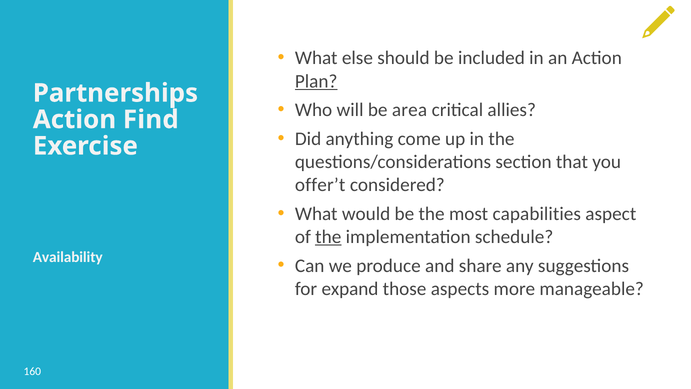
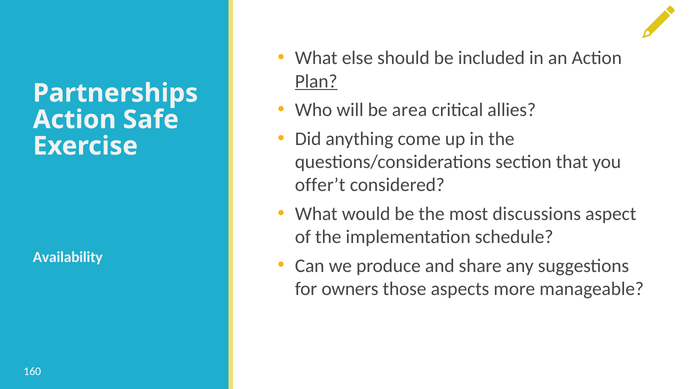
Find: Find -> Safe (151, 119)
capabilities: capabilities -> discussions (537, 214)
the underline: present -> none (328, 237)
expand: expand -> owners (350, 289)
